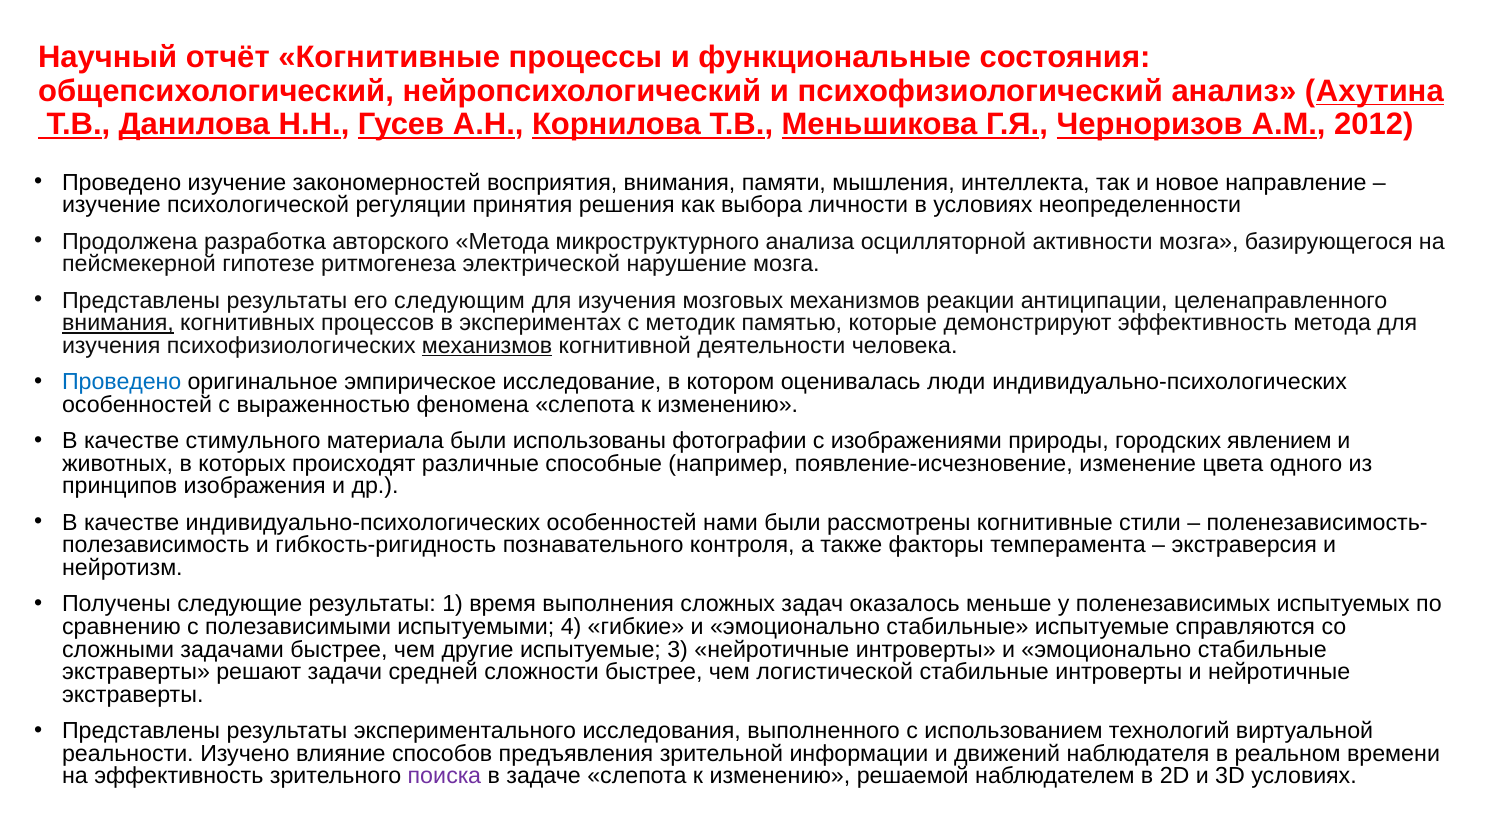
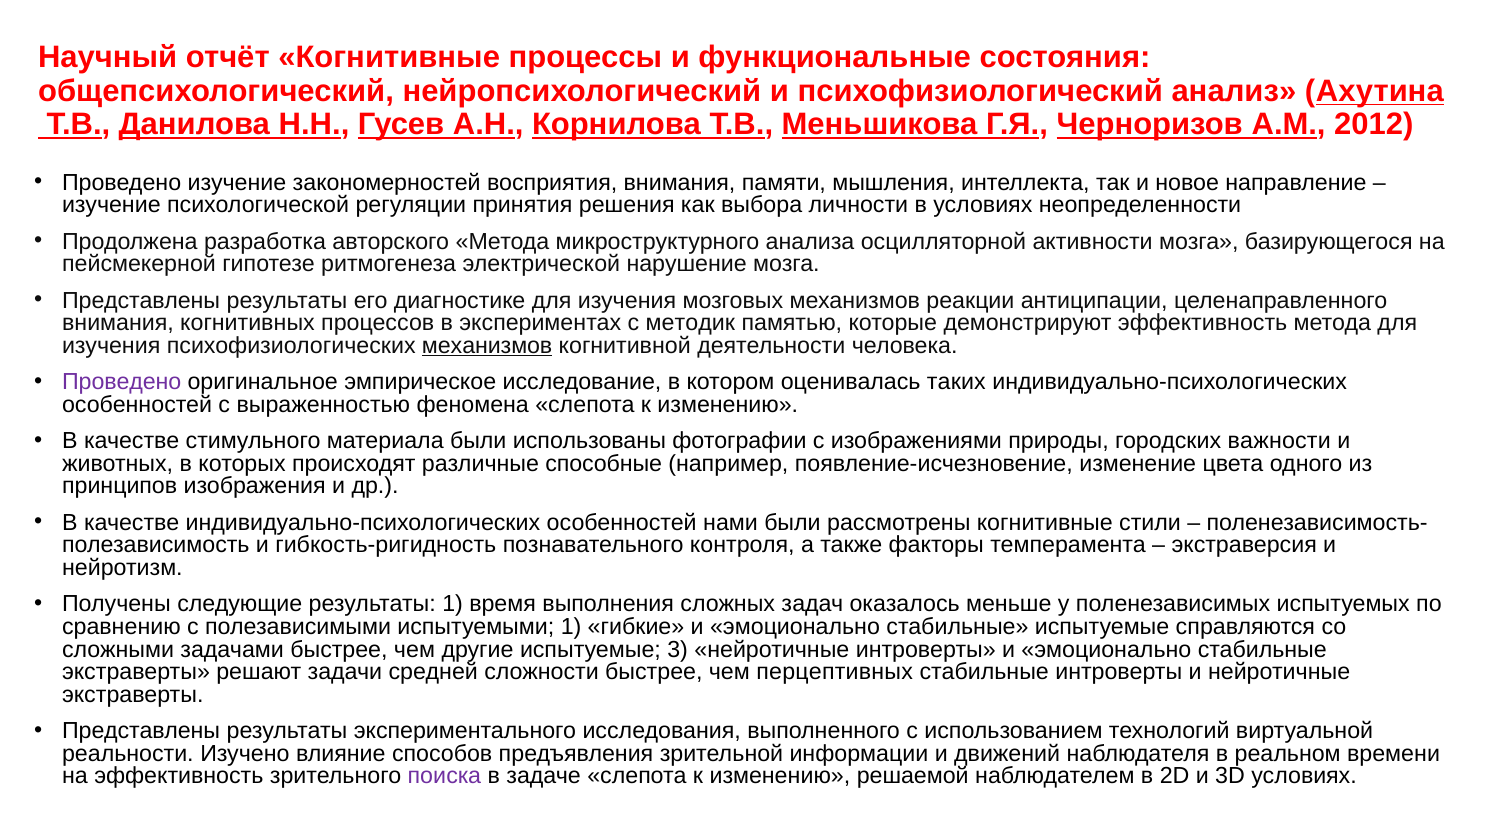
следующим: следующим -> диагностике (460, 301)
внимания underline: present -> none (118, 323)
Проведено colour: blue -> purple (122, 382)
люди: люди -> таких (956, 382)
явлением: явлением -> важности (1279, 441)
испытуемыми 4: 4 -> 1 (571, 627)
логистической: логистической -> перцептивных (835, 672)
